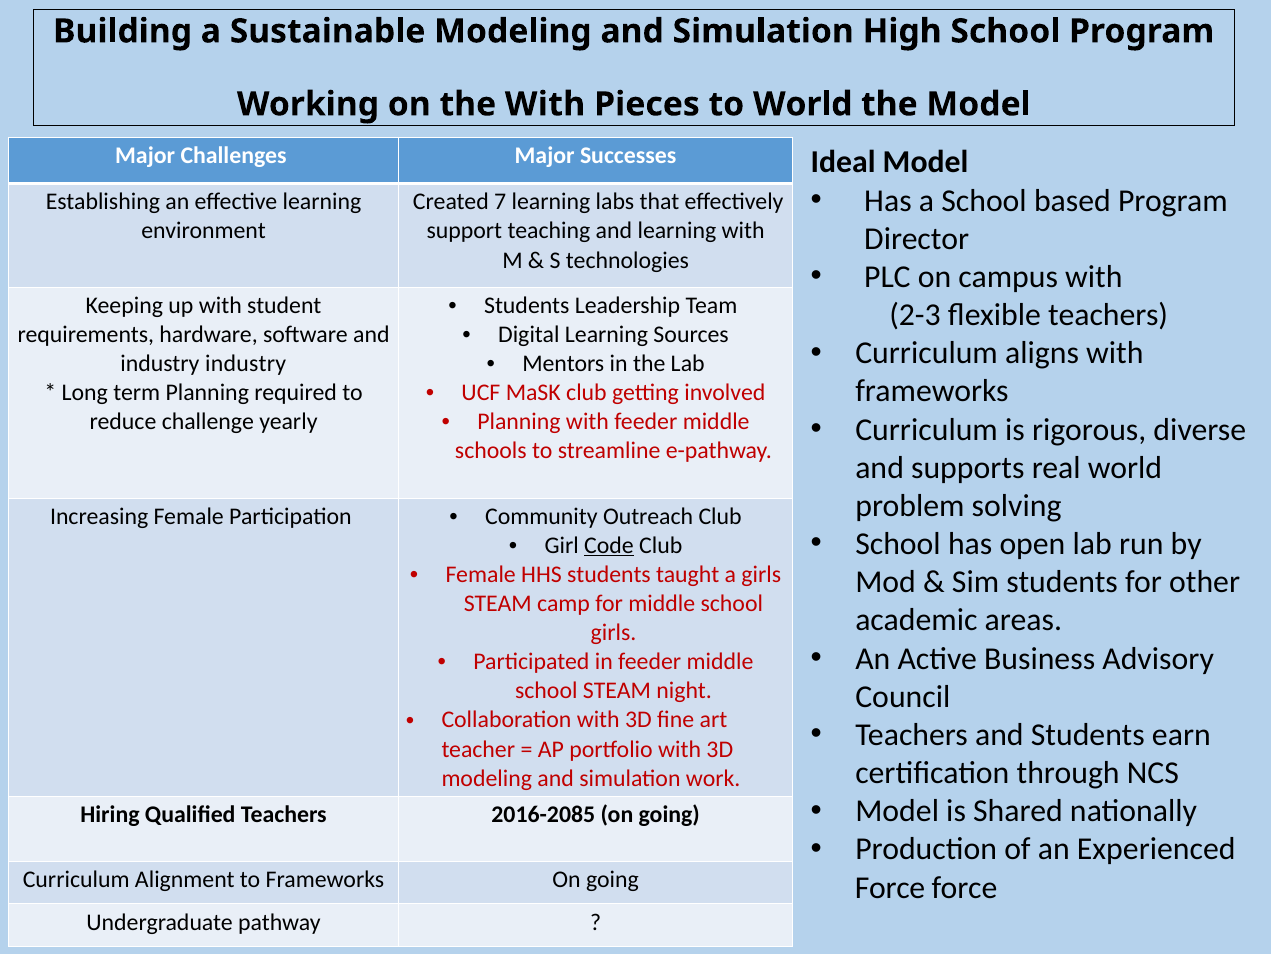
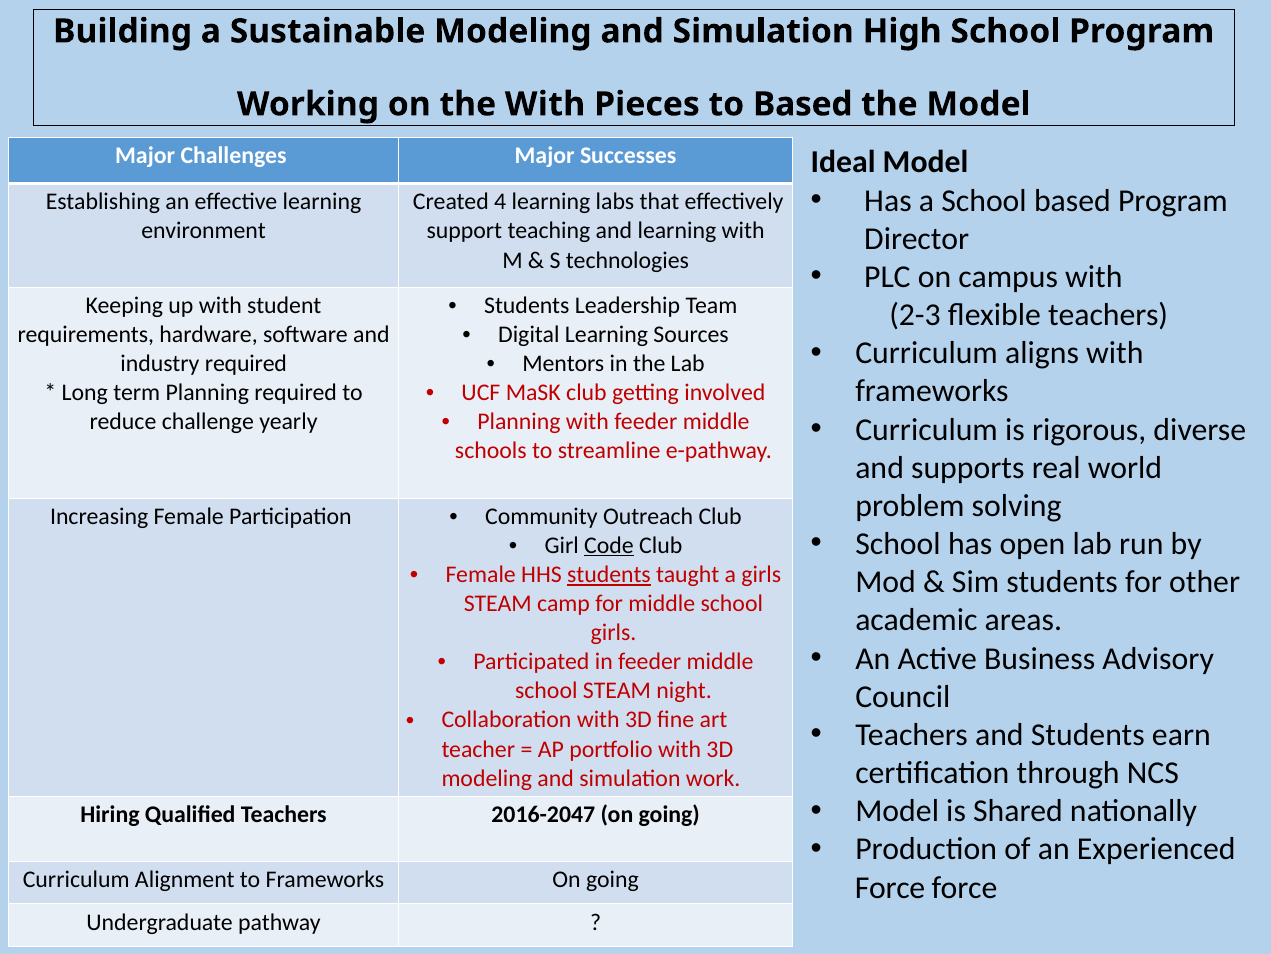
to World: World -> Based (803, 104)
7: 7 -> 4 (500, 202)
industry industry: industry -> required (246, 363)
students underline: none -> present (609, 574)
2016-2085: 2016-2085 -> 2016-2047 (543, 814)
